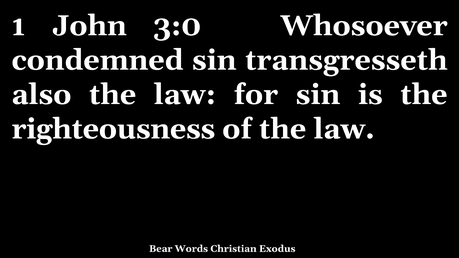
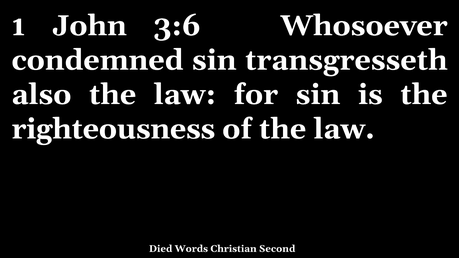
3:0: 3:0 -> 3:6 (177, 26)
Bear: Bear -> Died (161, 249)
Exodus: Exodus -> Second (277, 249)
